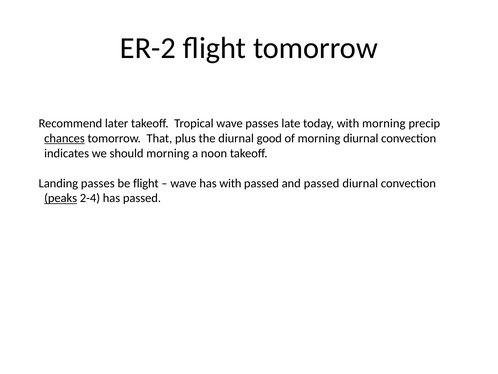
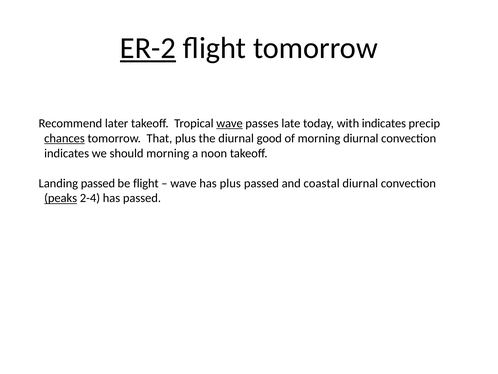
ER-2 underline: none -> present (148, 48)
wave underline: none -> present (230, 123)
with morning: morning -> indicates (384, 123)
Landing passes: passes -> passed (98, 183)
has with: with -> plus (230, 183)
and passed: passed -> coastal (322, 183)
